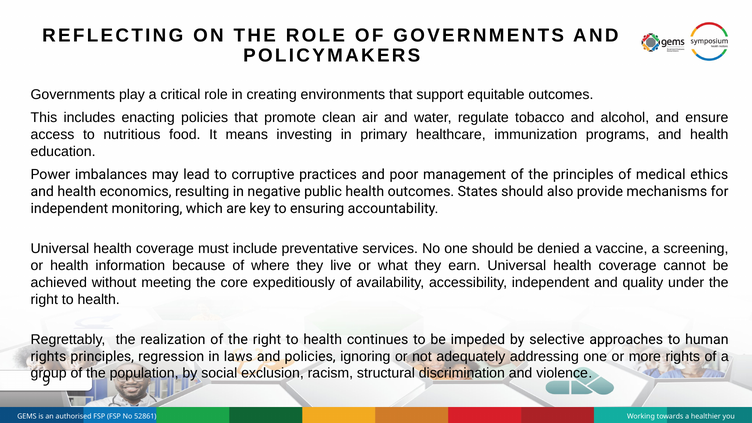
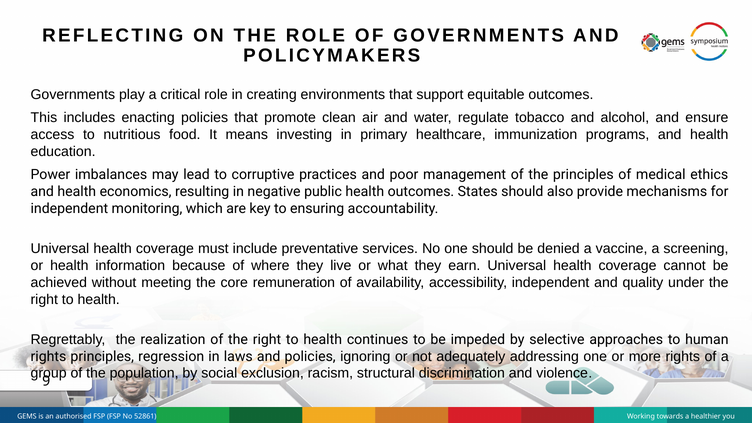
expeditiously: expeditiously -> remuneration (294, 282)
